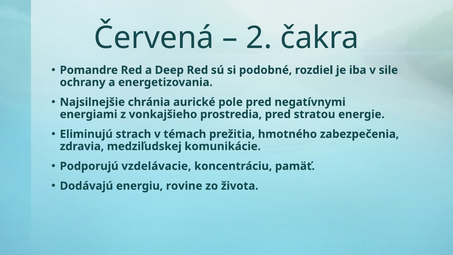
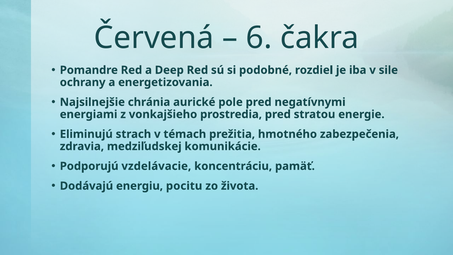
2: 2 -> 6 (259, 38)
rovine: rovine -> pocitu (184, 186)
